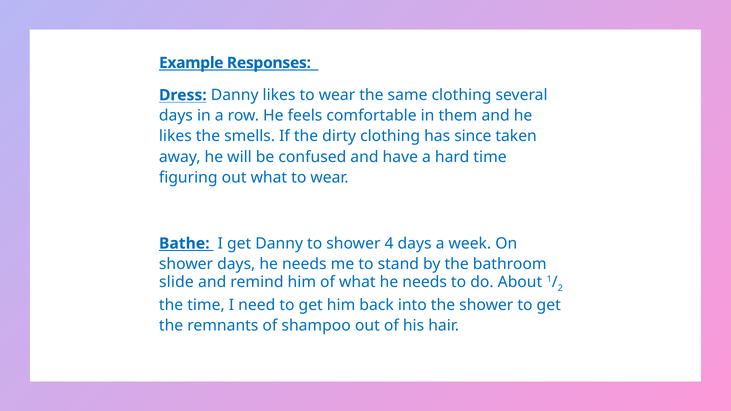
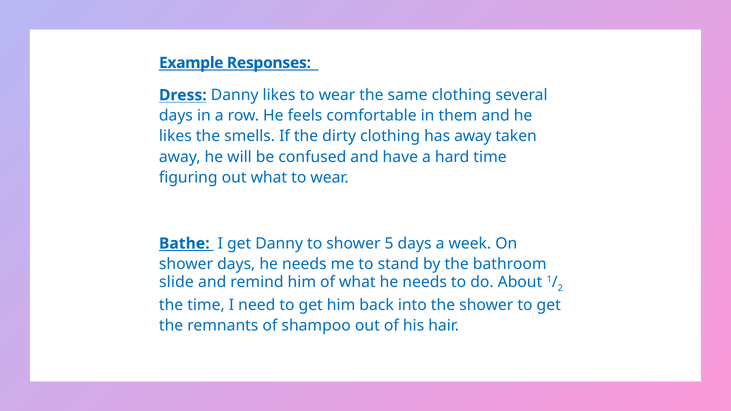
has since: since -> away (473, 136)
4: 4 -> 5 (389, 244)
